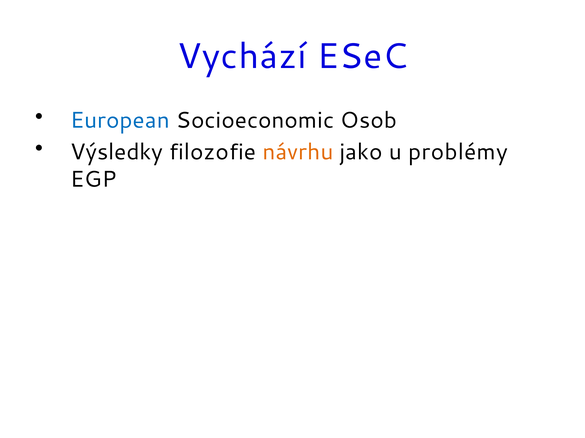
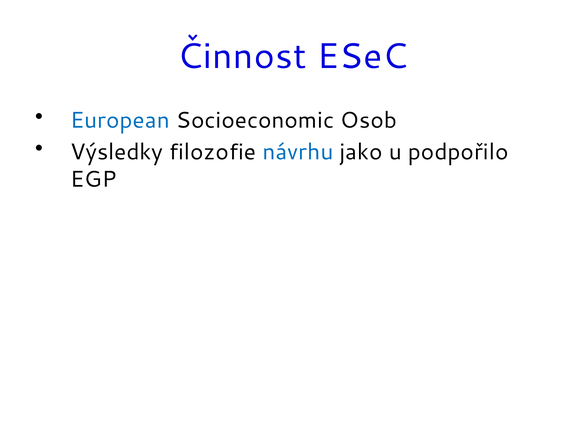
Vychází: Vychází -> Činnost (242, 57)
návrhu colour: orange -> blue (298, 152)
problémy: problémy -> podpořilo (458, 152)
